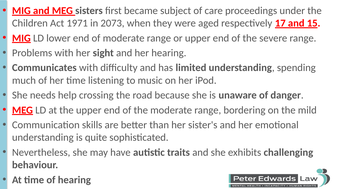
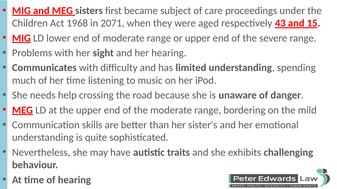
1971: 1971 -> 1968 (77, 23)
2073: 2073 -> 2071 (113, 23)
respectively 17: 17 -> 43 (280, 23)
